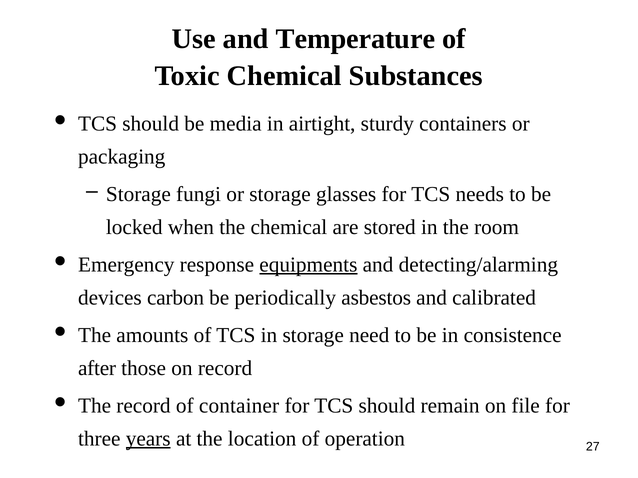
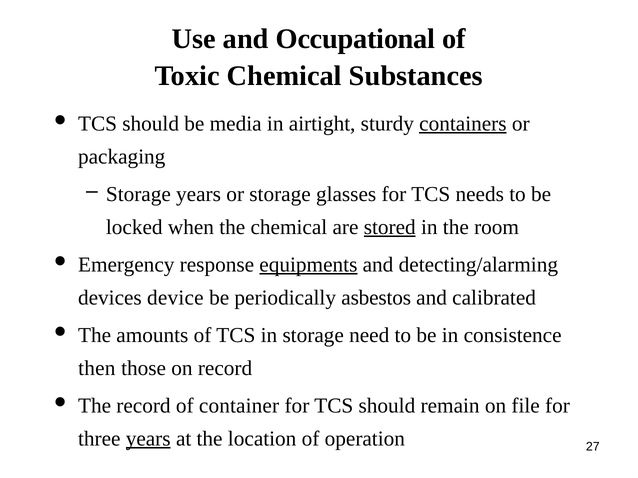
Temperature: Temperature -> Occupational (356, 39)
containers underline: none -> present (463, 124)
Storage fungi: fungi -> years (199, 194)
stored underline: none -> present (390, 227)
carbon: carbon -> device (175, 298)
after: after -> then (97, 369)
